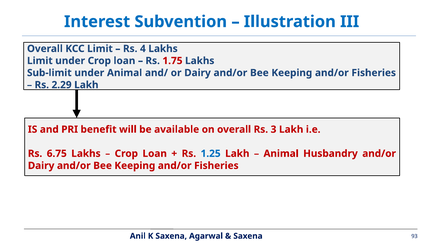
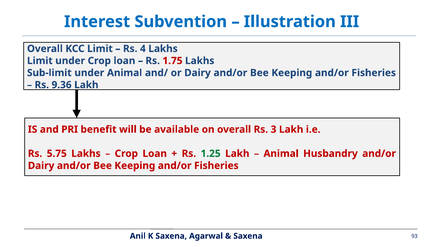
2.29: 2.29 -> 9.36 (62, 85)
6.75: 6.75 -> 5.75 (57, 153)
1.25 colour: blue -> green (211, 153)
